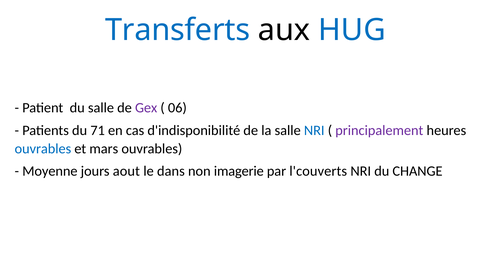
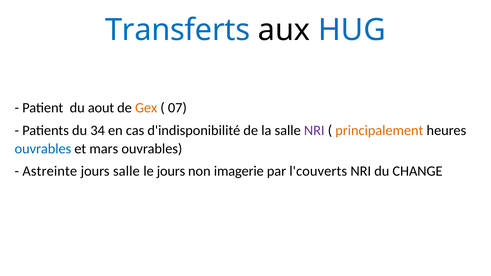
du salle: salle -> aout (101, 108)
Gex colour: purple -> orange (146, 108)
06: 06 -> 07 (177, 108)
71: 71 -> 34 (98, 130)
NRI colour: blue -> purple (314, 130)
principalement colour: purple -> orange (379, 130)
Moyenne: Moyenne -> Astreinte (50, 171)
jours aout: aout -> salle (126, 171)
le dans: dans -> jours (171, 171)
